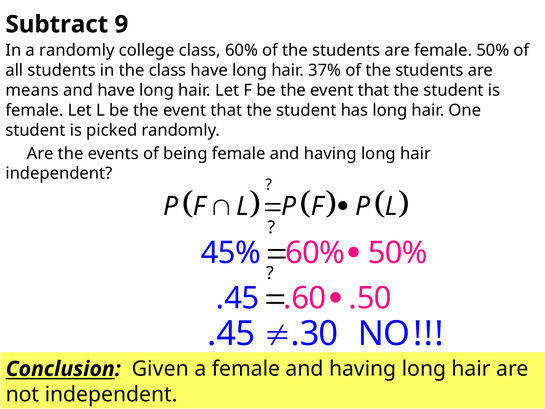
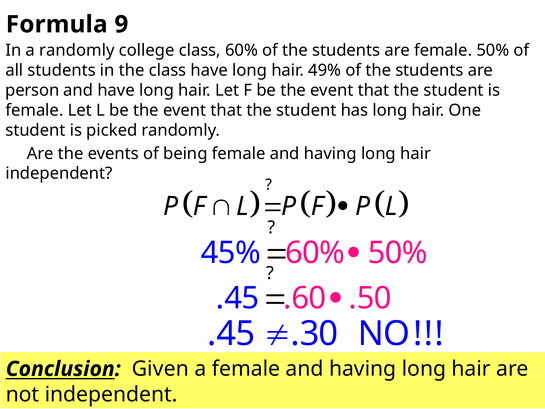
Subtract: Subtract -> Formula (57, 24)
37%: 37% -> 49% (325, 70)
means: means -> person (32, 90)
